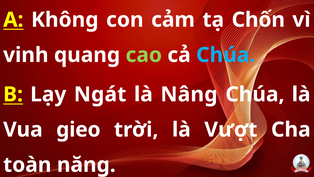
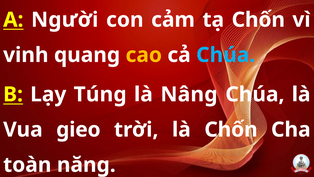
Không: Không -> Người (65, 20)
cao colour: light green -> yellow (144, 55)
Ngát: Ngát -> Túng (100, 94)
là Vượt: Vượt -> Chốn (231, 129)
